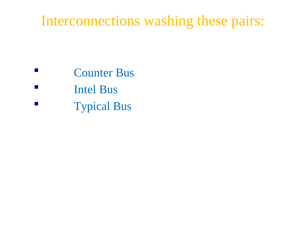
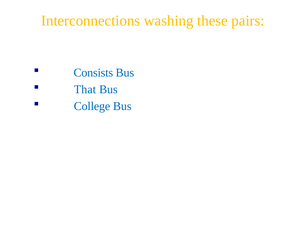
Counter: Counter -> Consists (93, 73)
Intel: Intel -> That (85, 89)
Typical: Typical -> College (92, 106)
